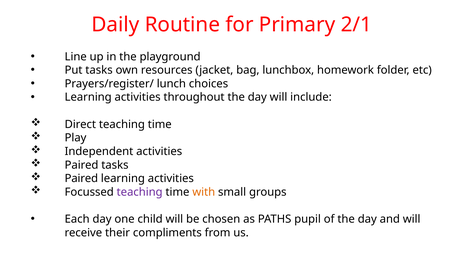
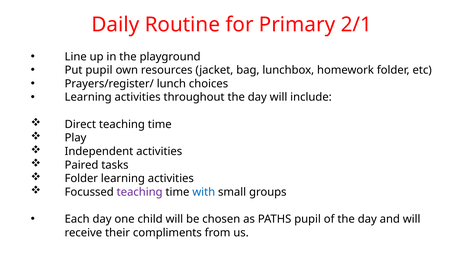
Put tasks: tasks -> pupil (99, 70)
Paired: Paired -> Folder (81, 178)
with colour: orange -> blue (204, 192)
